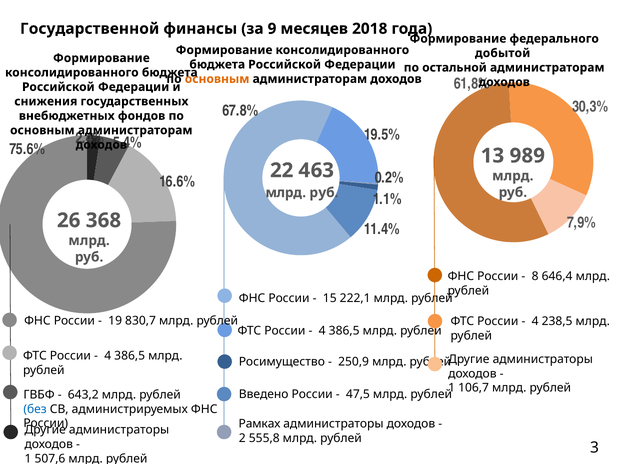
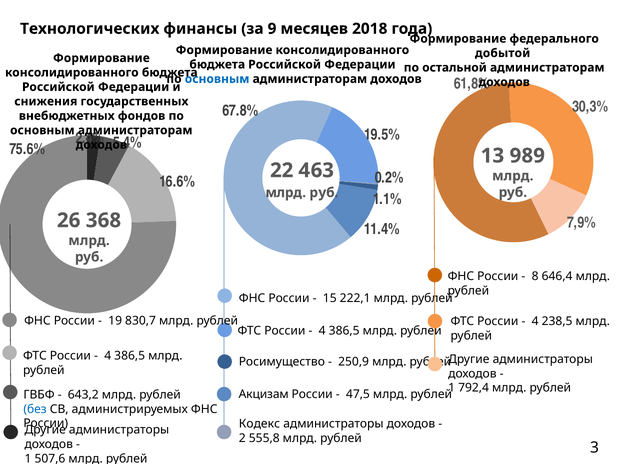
Государственной: Государственной -> Технологических (90, 29)
основным colour: orange -> blue (217, 79)
106,7: 106,7 -> 792,4 (474, 388)
Введено: Введено -> Акцизам (264, 395)
Рамках: Рамках -> Кодекс (259, 424)
